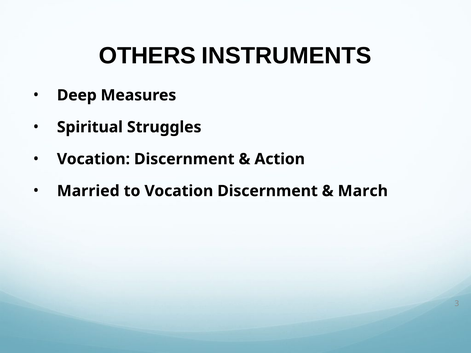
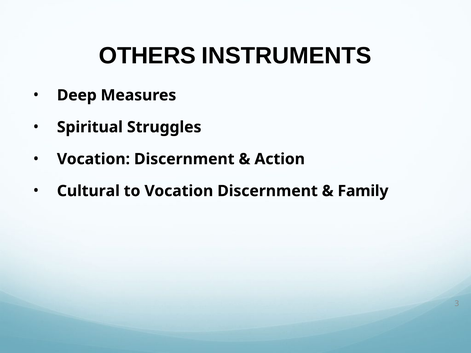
Married: Married -> Cultural (88, 191)
March: March -> Family (363, 191)
